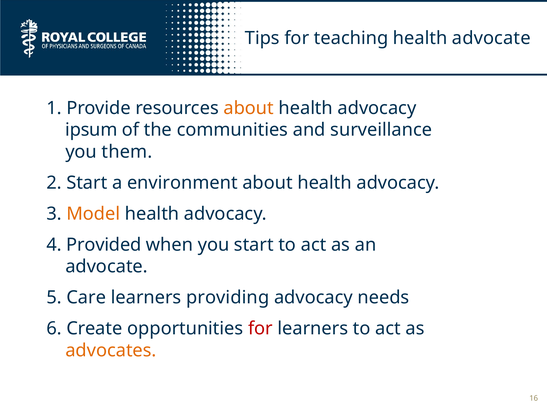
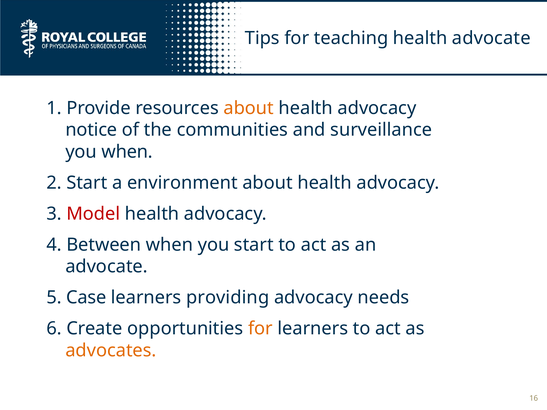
ipsum: ipsum -> notice (91, 130)
you them: them -> when (127, 152)
Model colour: orange -> red (93, 214)
Provided: Provided -> Between (104, 245)
Care: Care -> Case (86, 298)
for colour: red -> orange (260, 329)
